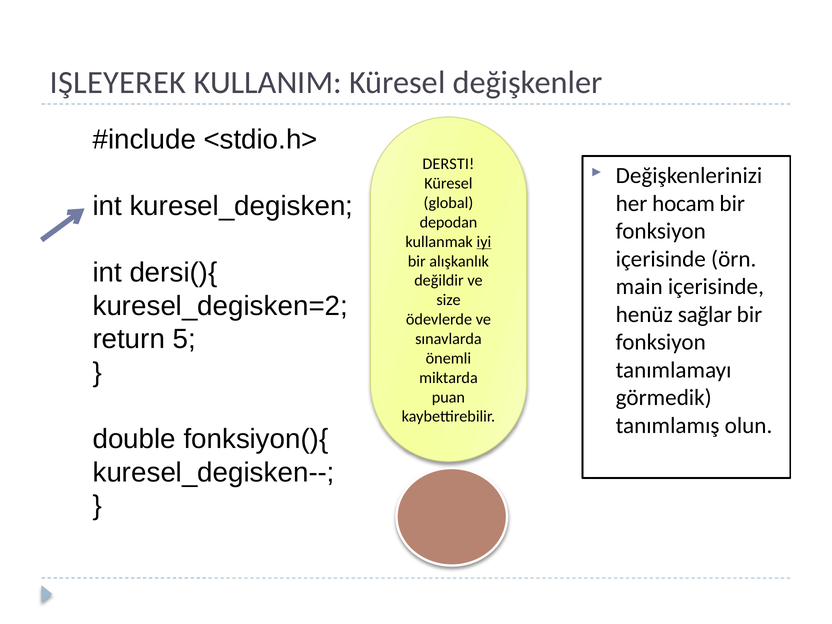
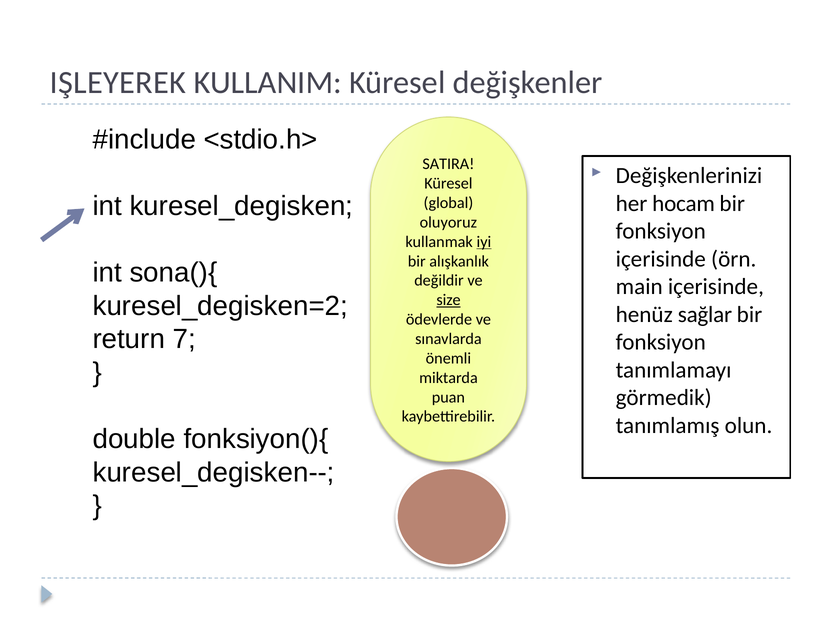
DERSTI: DERSTI -> SATIRA (448, 164)
depodan: depodan -> oluyoruz (448, 222)
dersi(){: dersi(){ -> sona(){ (173, 273)
size underline: none -> present (449, 300)
5: 5 -> 7 (184, 339)
